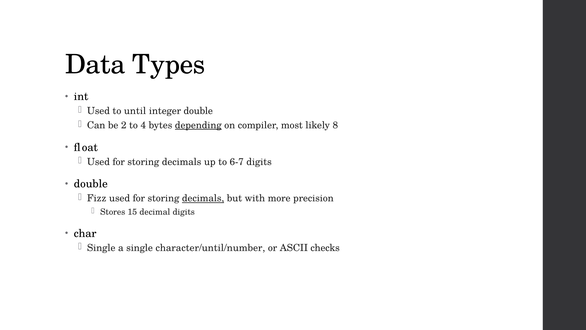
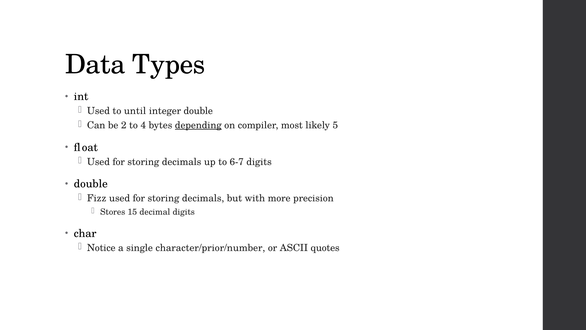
8: 8 -> 5 (335, 125)
decimals underline: present -> none (203, 198)
Single: Single -> Notice (101, 248)
character/until/number: character/until/number -> character/prior/number (210, 248)
checks: checks -> quotes (325, 248)
